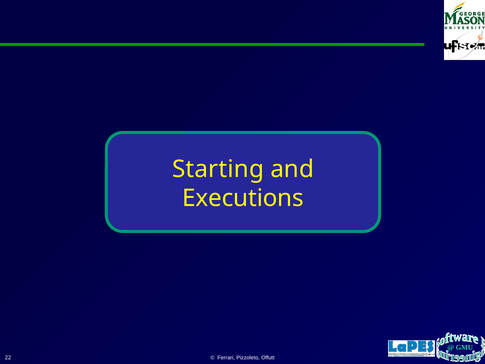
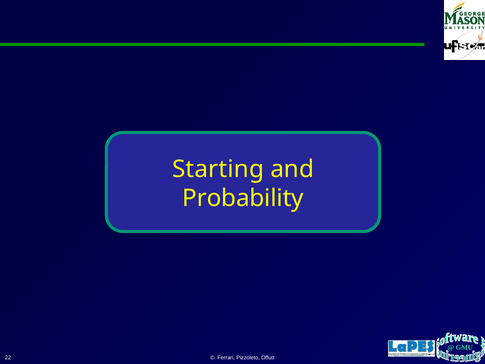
Executions: Executions -> Probability (243, 198)
